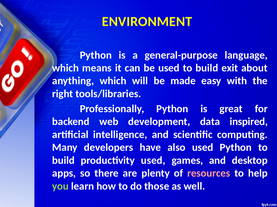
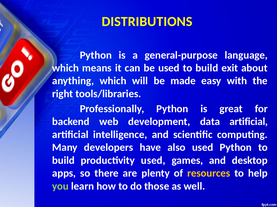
ENVIRONMENT: ENVIRONMENT -> DISTRIBUTIONS (147, 22)
data inspired: inspired -> artificial (249, 122)
resources colour: pink -> yellow (209, 174)
